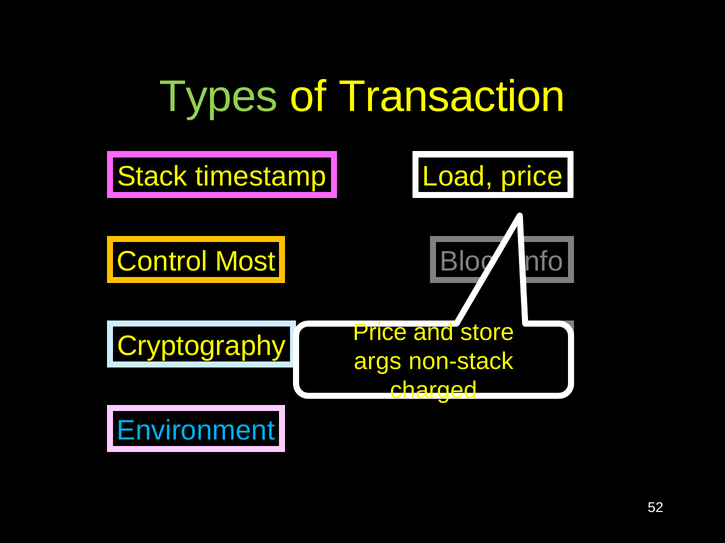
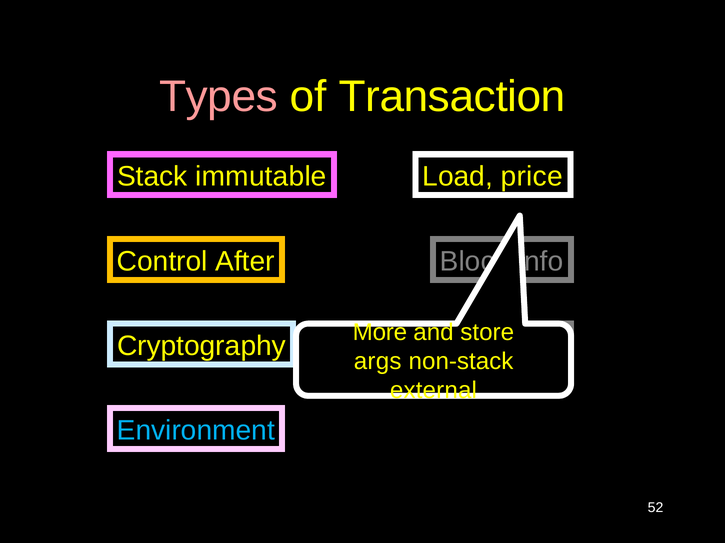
Types colour: light green -> pink (218, 97)
timestamp: timestamp -> immutable (261, 177)
Most: Most -> After (245, 262)
Price: Price -> More (380, 333)
charged: charged -> external (433, 391)
